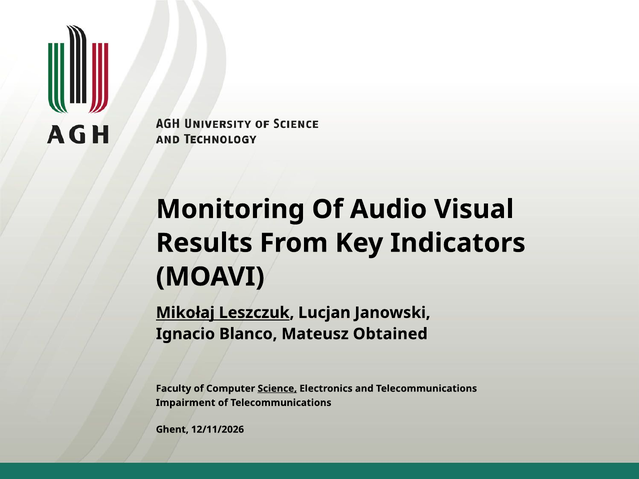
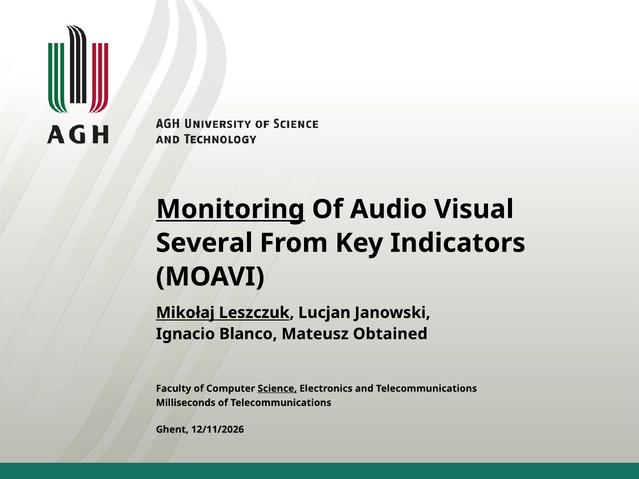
Monitoring underline: none -> present (230, 209)
Results: Results -> Several (204, 243)
Impairment: Impairment -> Milliseconds (186, 403)
